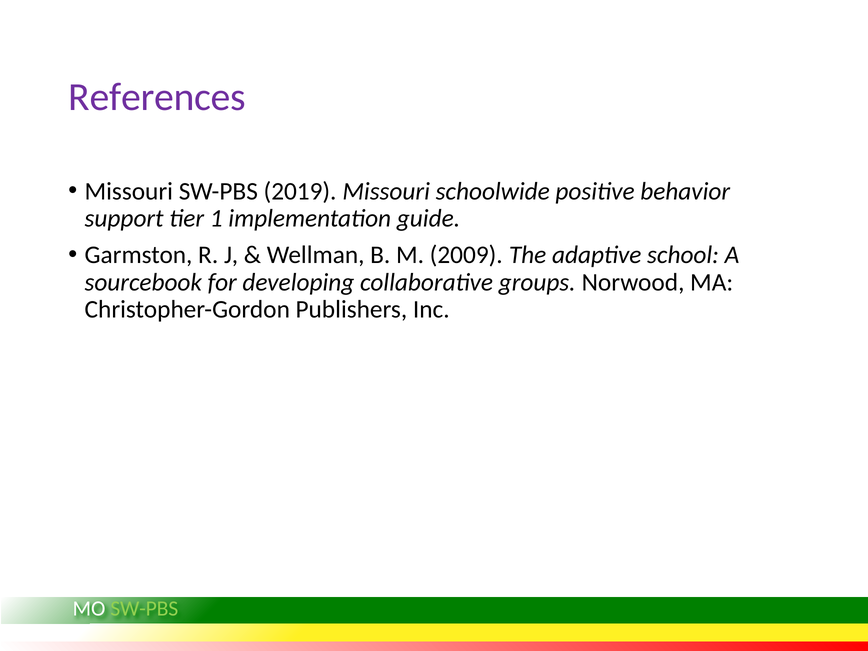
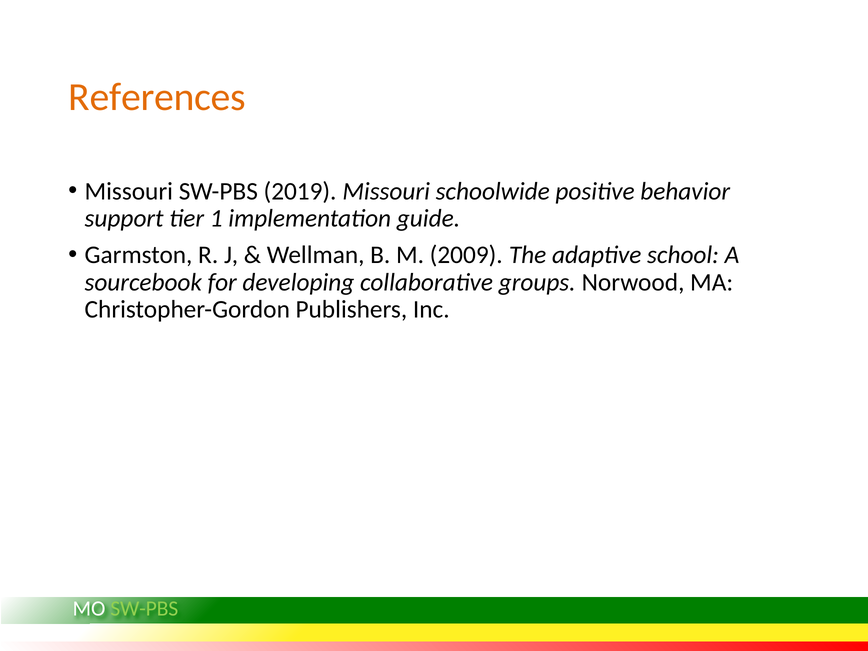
References colour: purple -> orange (157, 97)
